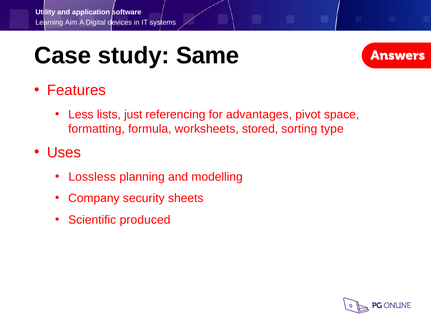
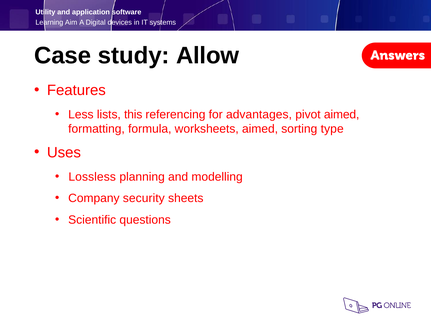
Same: Same -> Allow (208, 56)
just: just -> this (133, 115)
pivot space: space -> aimed (342, 115)
worksheets stored: stored -> aimed (260, 129)
produced: produced -> questions (145, 220)
